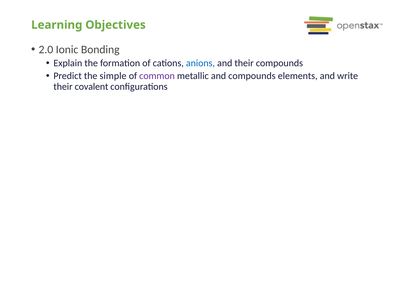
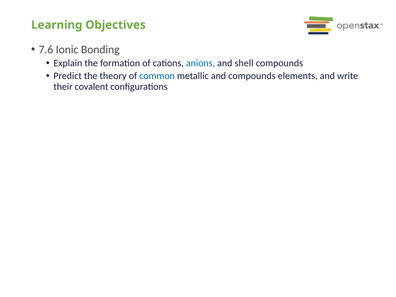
2.0: 2.0 -> 7.6 (46, 50)
and their: their -> shell (244, 63)
simple: simple -> theory (113, 76)
common colour: purple -> blue (157, 76)
